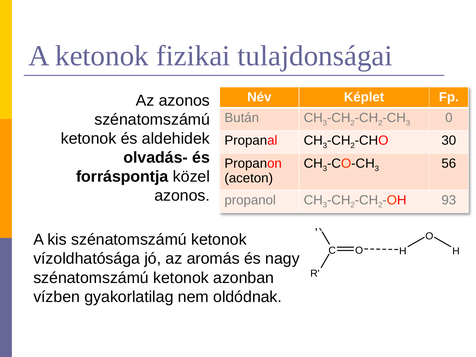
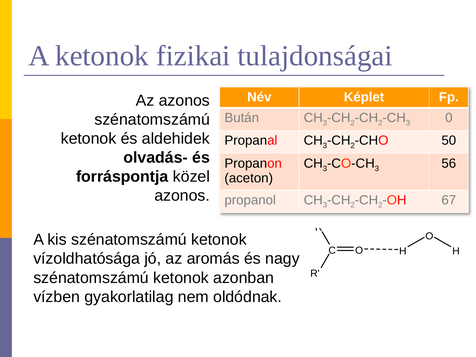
30: 30 -> 50 (449, 141)
93: 93 -> 67 (449, 200)
